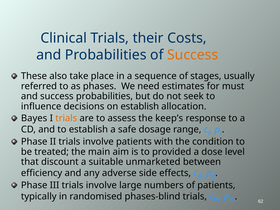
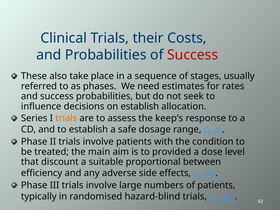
Success colour: orange -> red (193, 55)
must: must -> rates (233, 86)
Bayes: Bayes -> Series (34, 118)
unmarketed: unmarketed -> proportional (153, 162)
phases-blind: phases-blind -> hazard-blind (152, 196)
